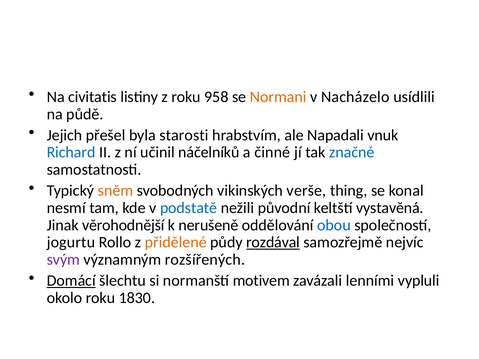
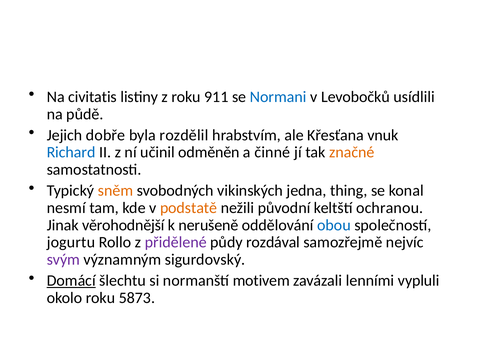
958: 958 -> 911 (216, 97)
Normani colour: orange -> blue (278, 97)
Nacházelo: Nacházelo -> Levobočků (355, 97)
přešel: přešel -> dobře (106, 135)
starosti: starosti -> rozdělil (184, 135)
Napadali: Napadali -> Křesťana (336, 135)
náčelníků: náčelníků -> odměněn (209, 152)
značné colour: blue -> orange (352, 152)
verše: verše -> jedna (307, 191)
podstatě colour: blue -> orange (189, 208)
vystavěná: vystavěná -> ochranou (390, 208)
přidělené colour: orange -> purple (176, 242)
rozdával underline: present -> none (273, 242)
rozšířených: rozšířených -> sigurdovský (205, 260)
1830: 1830 -> 5873 (137, 298)
